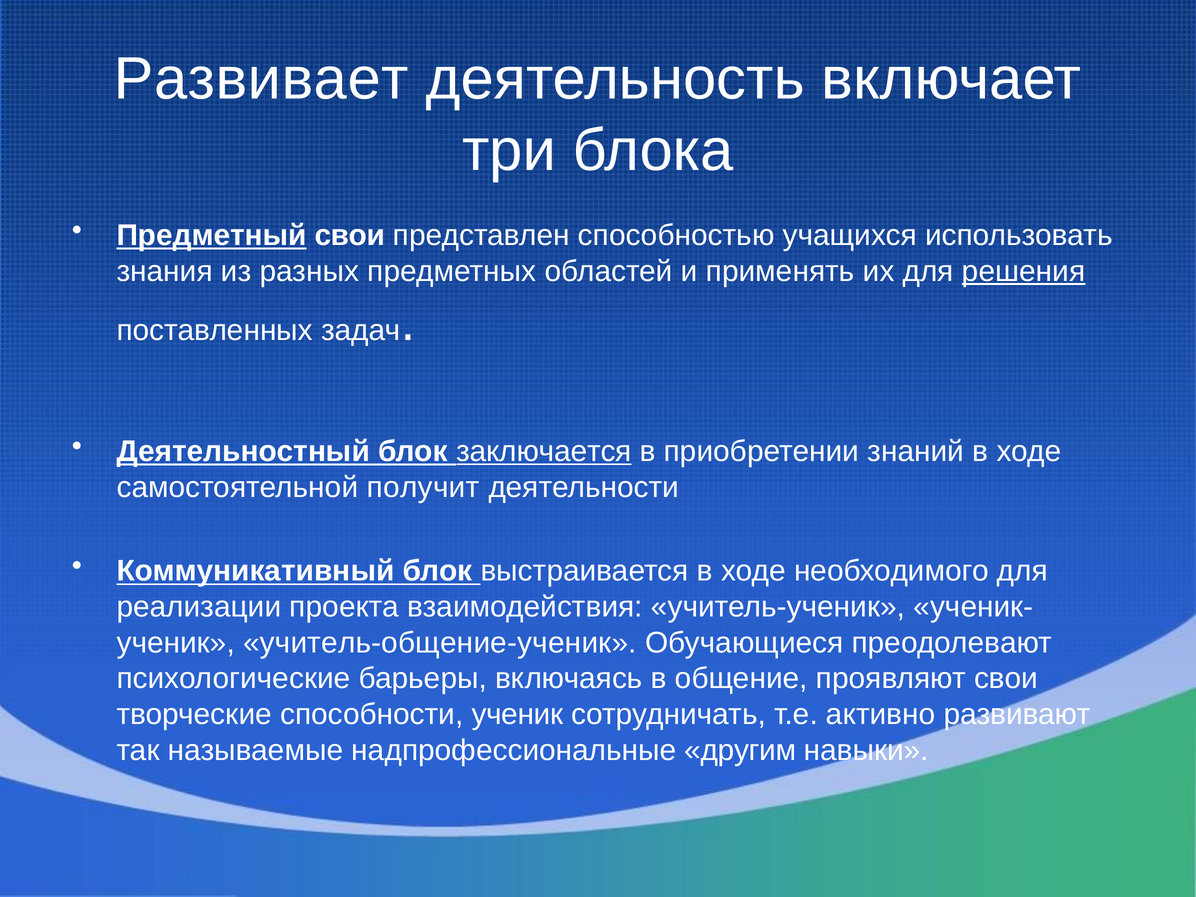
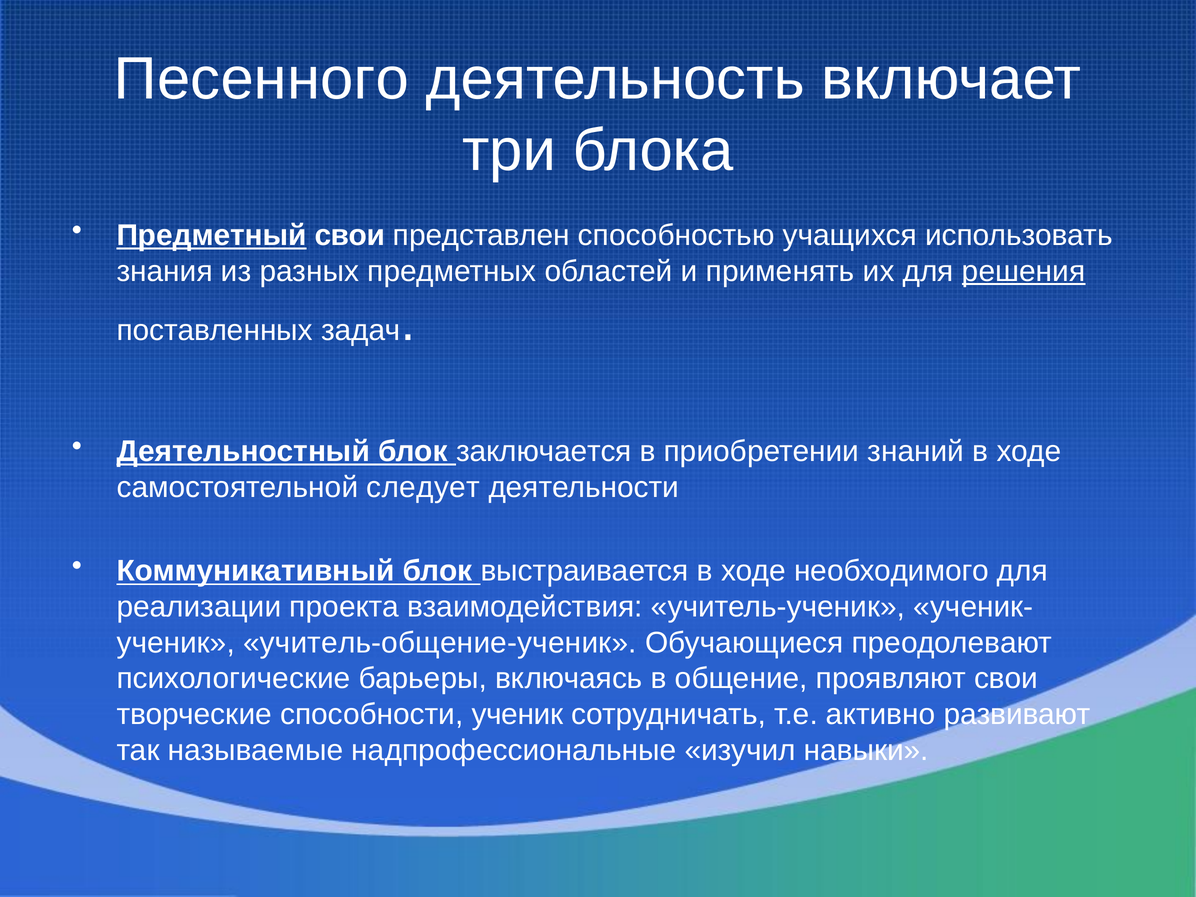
Развивает: Развивает -> Песенного (261, 79)
заключается underline: present -> none (544, 451)
получит: получит -> следует (423, 487)
другим: другим -> изучил (740, 750)
